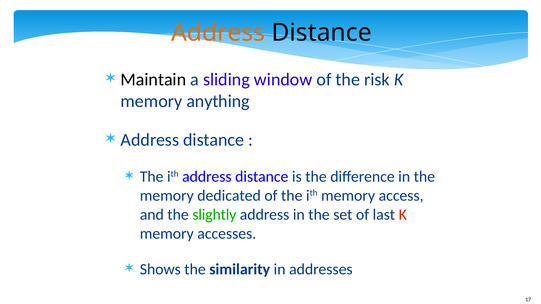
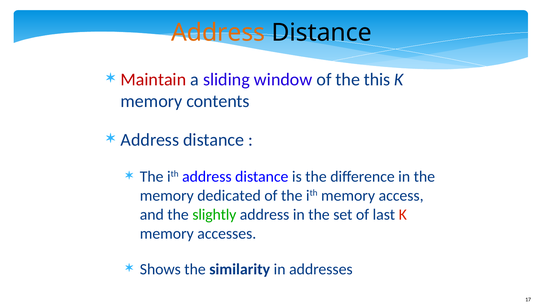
Maintain colour: black -> red (153, 80)
risk: risk -> this (377, 80)
anything: anything -> contents (218, 101)
